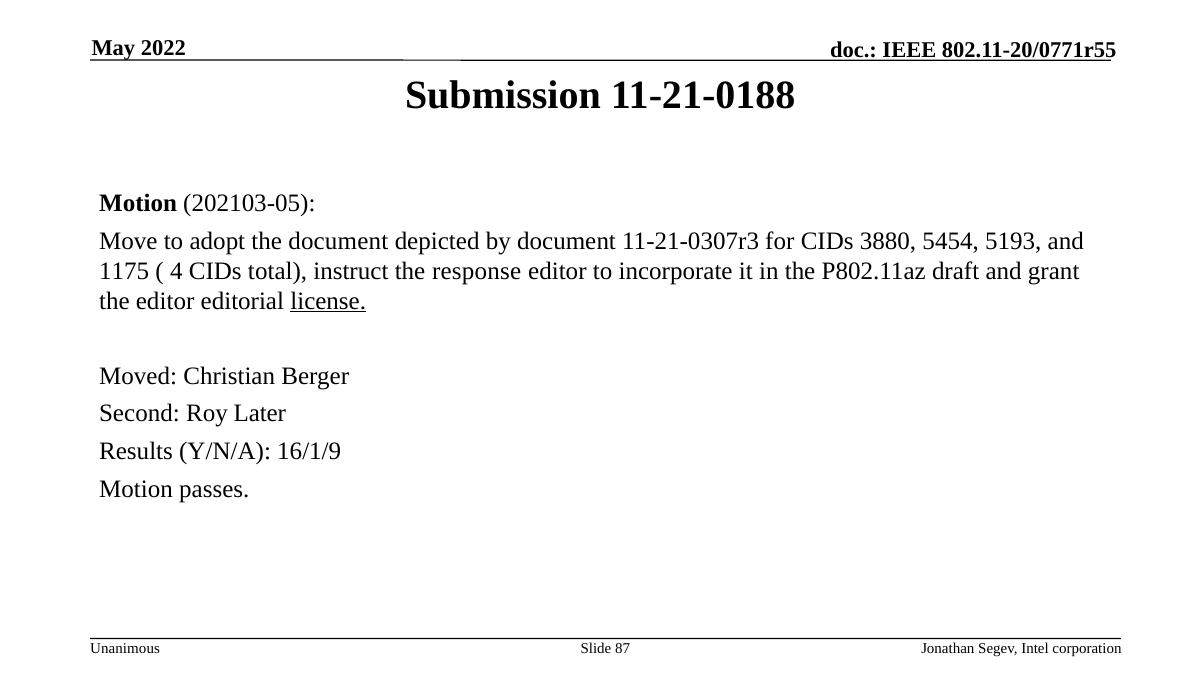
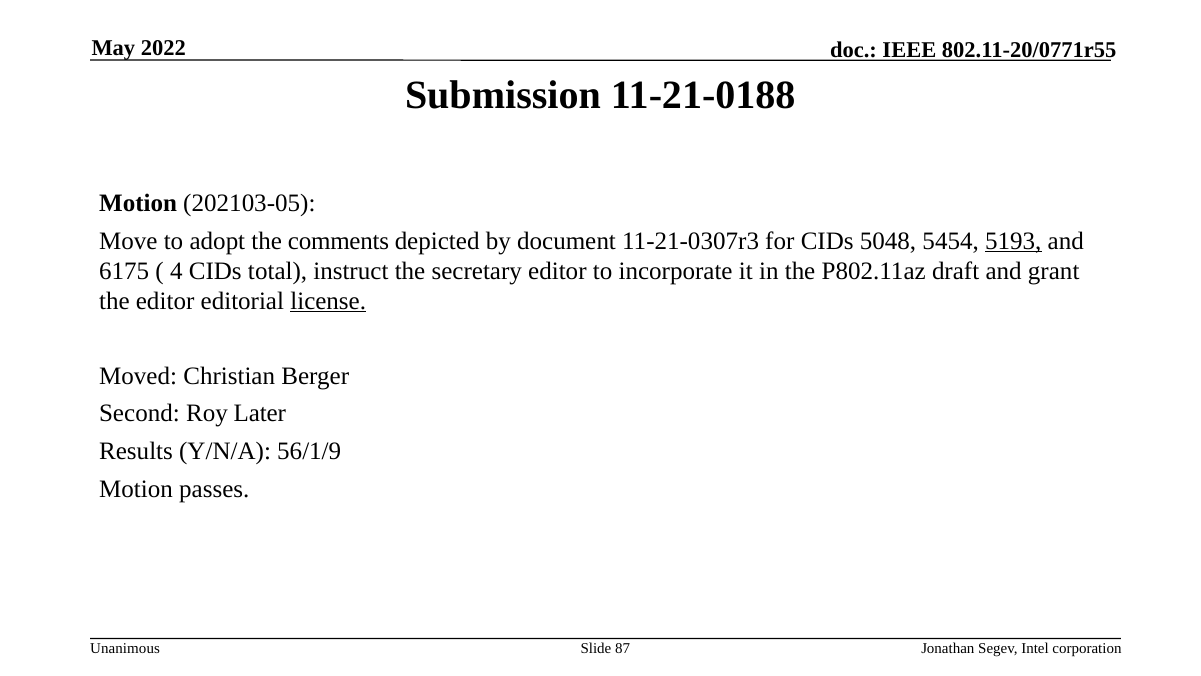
the document: document -> comments (338, 241)
3880: 3880 -> 5048 (888, 241)
5193 underline: none -> present (1013, 241)
1175: 1175 -> 6175 (124, 271)
response: response -> secretary (477, 271)
16/1/9: 16/1/9 -> 56/1/9 (309, 451)
